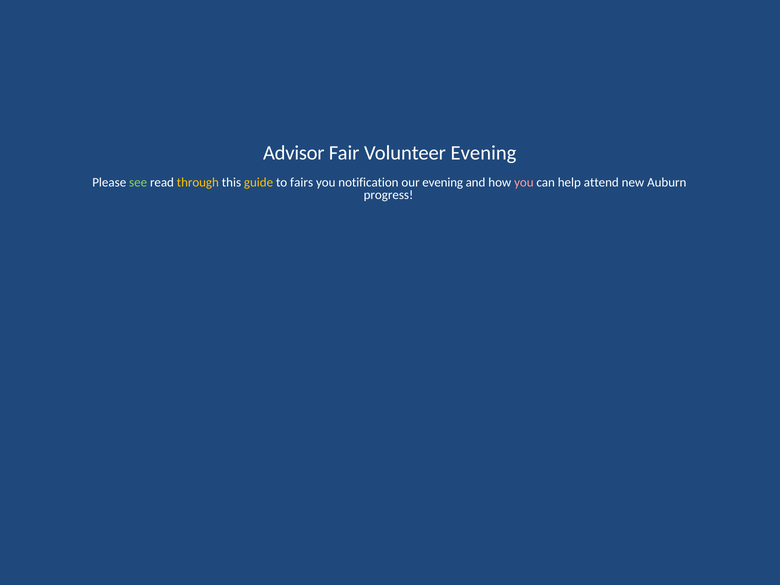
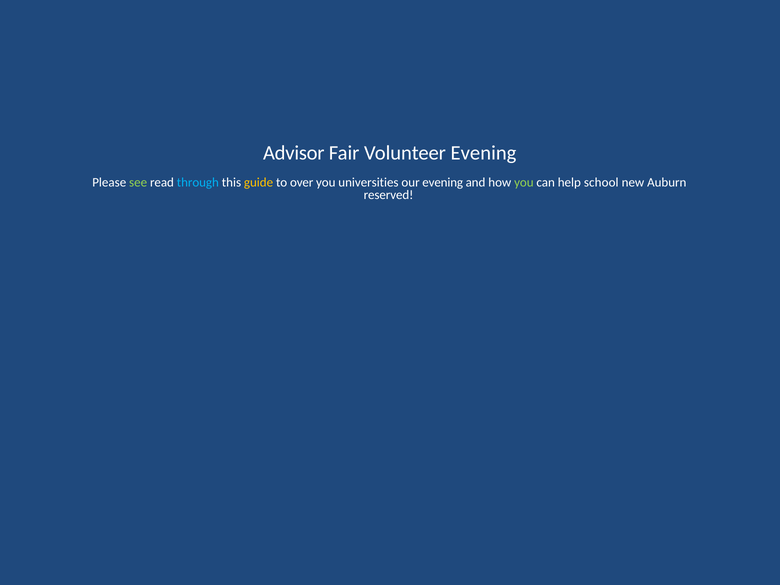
through colour: yellow -> light blue (198, 183)
fairs: fairs -> over (302, 183)
notification: notification -> universities (368, 183)
you colour: pink -> light green (524, 183)
attend: attend -> school (601, 183)
progress: progress -> reserved (389, 195)
